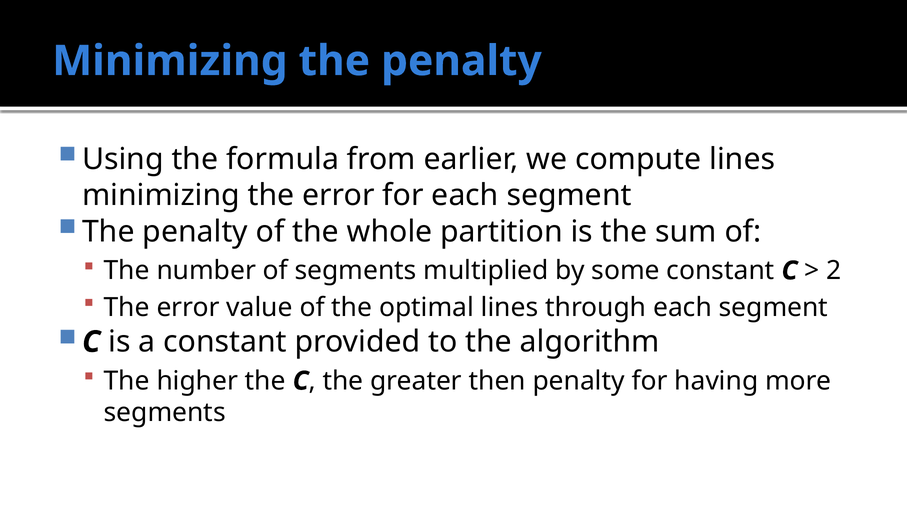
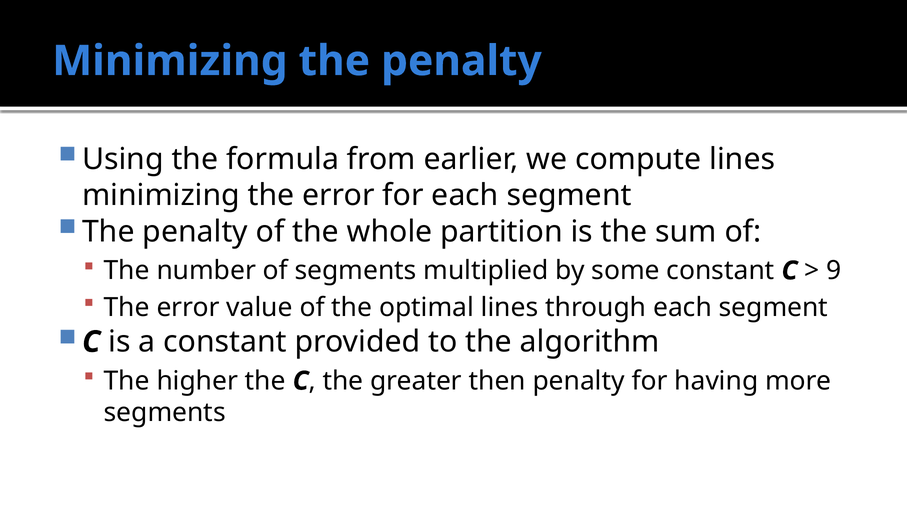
2: 2 -> 9 (834, 271)
